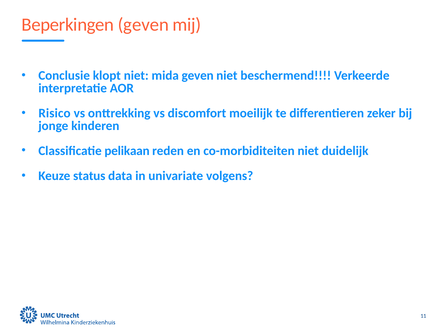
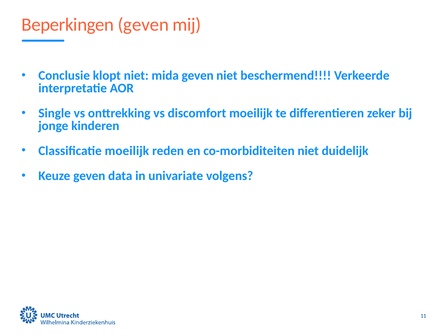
Risico: Risico -> Single (55, 113)
Classificatie pelikaan: pelikaan -> moeilijk (127, 151)
Keuze status: status -> geven (89, 176)
